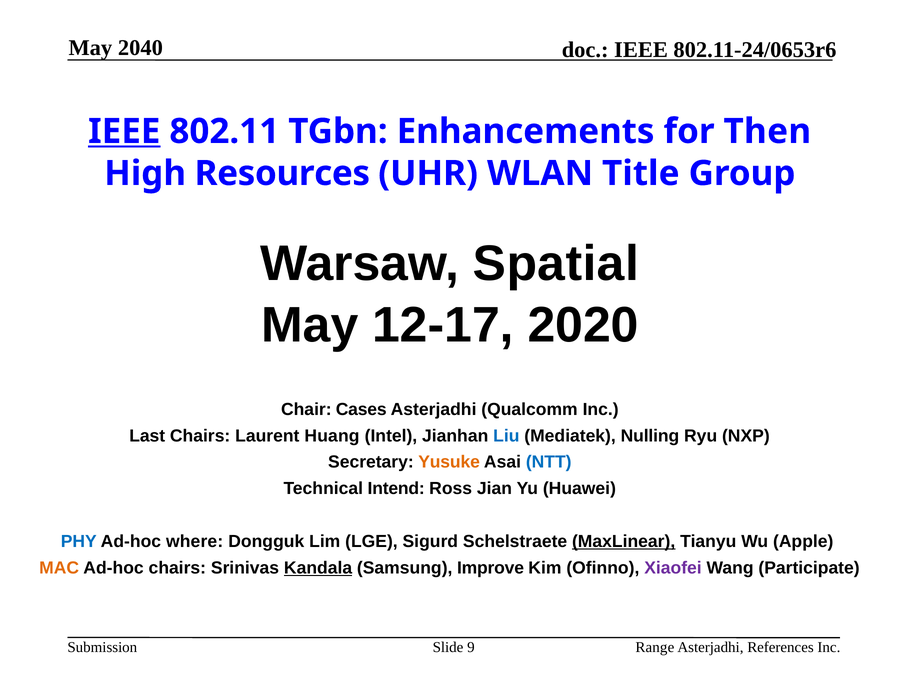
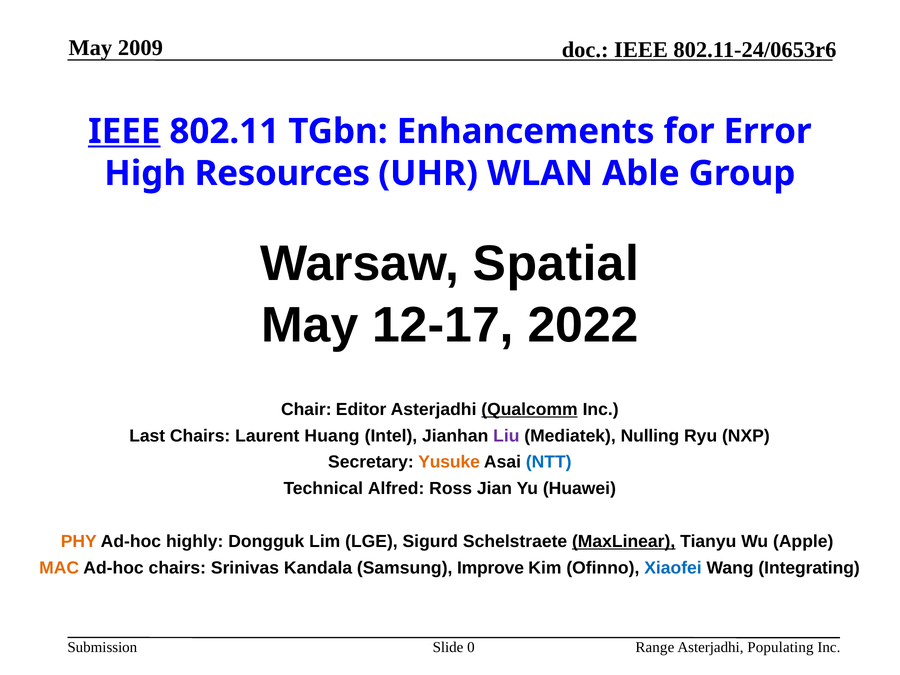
2040: 2040 -> 2009 (140, 48)
Then: Then -> Error (768, 131)
Title: Title -> Able (641, 173)
2020: 2020 -> 2022 (583, 325)
Cases: Cases -> Editor (361, 409)
Qualcomm underline: none -> present (530, 409)
Liu colour: blue -> purple (506, 436)
Intend: Intend -> Alfred (396, 489)
PHY colour: blue -> orange (79, 541)
where: where -> highly (195, 541)
Kandala underline: present -> none (318, 568)
Xiaofei colour: purple -> blue (673, 568)
Participate: Participate -> Integrating (809, 568)
9: 9 -> 0 (471, 647)
References: References -> Populating (780, 647)
